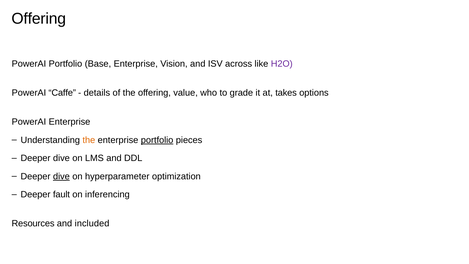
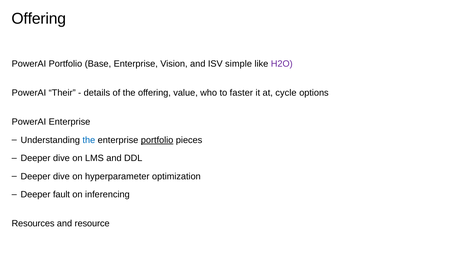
across: across -> simple (239, 64)
Caffe: Caffe -> Their (62, 93)
grade: grade -> faster (241, 93)
takes: takes -> cycle (286, 93)
the colour: orange -> blue (89, 140)
dive underline: present -> none (61, 176)
included: included -> resource (92, 223)
